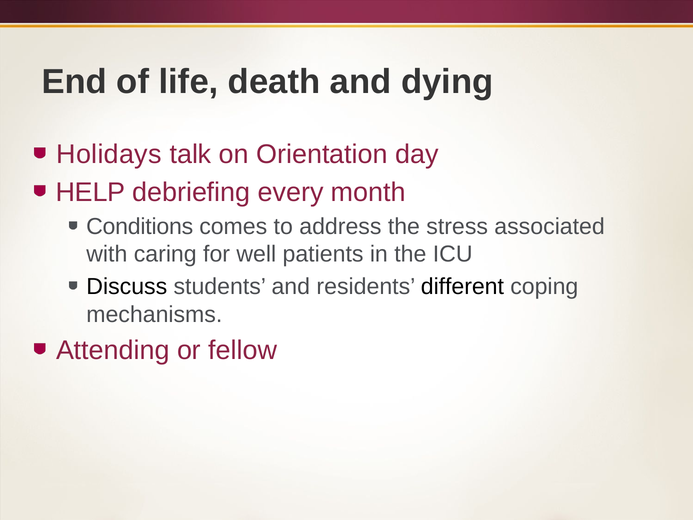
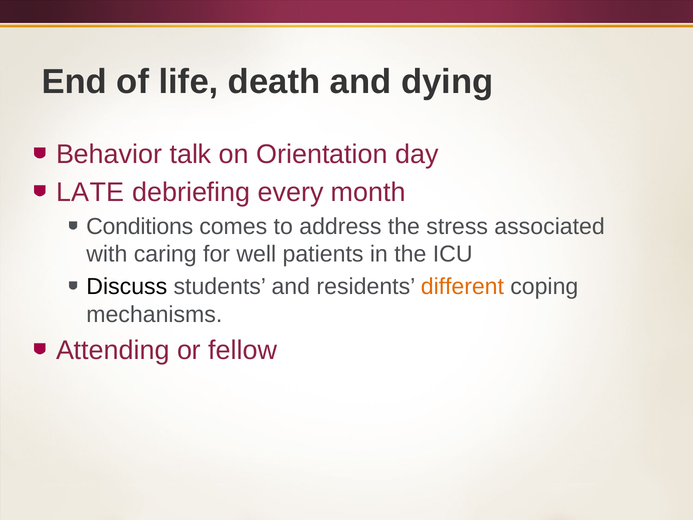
Holidays: Holidays -> Behavior (109, 154)
HELP: HELP -> LATE (90, 192)
different colour: black -> orange (462, 287)
